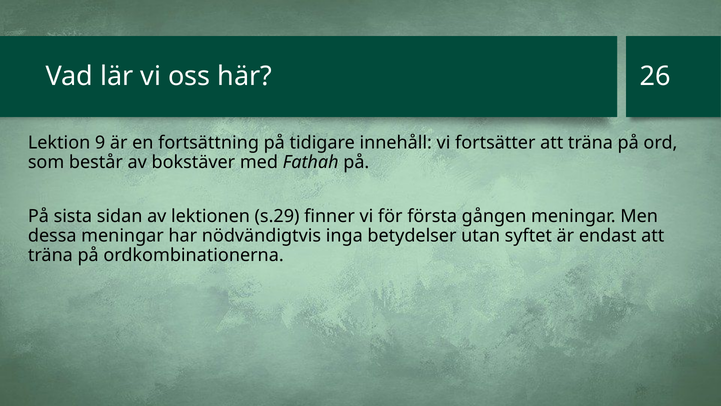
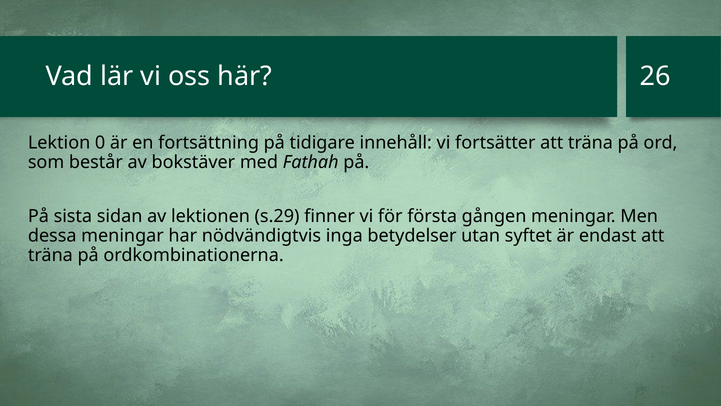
9: 9 -> 0 (100, 142)
